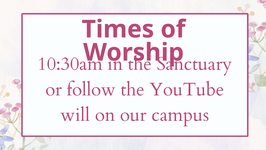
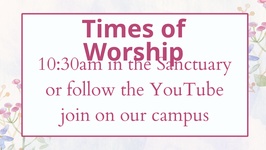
will: will -> join (75, 115)
